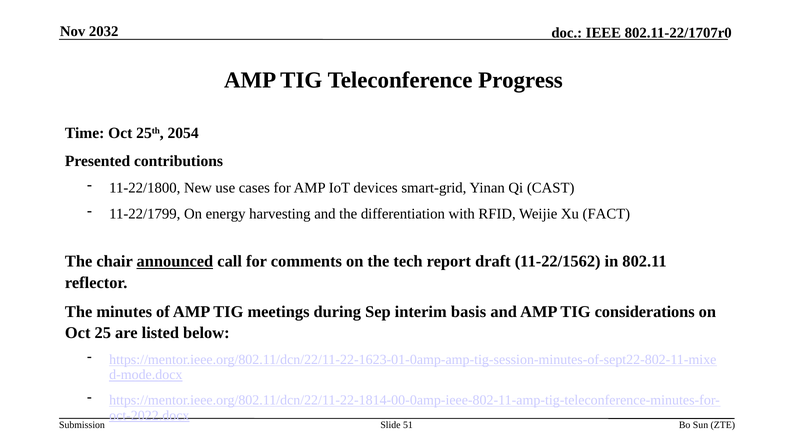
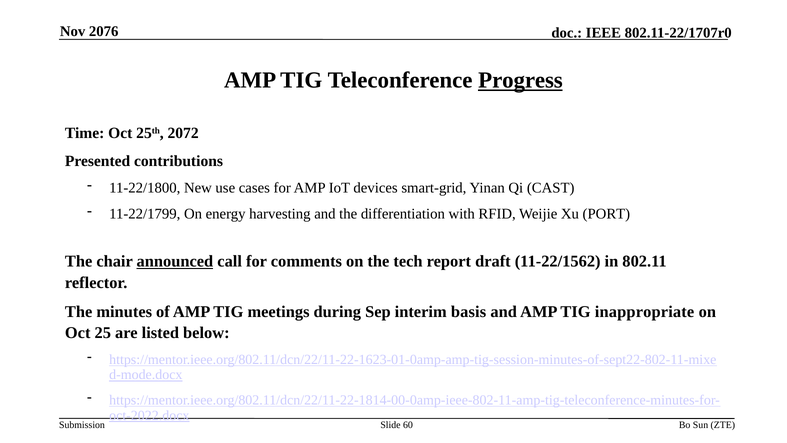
2032: 2032 -> 2076 (104, 31)
Progress underline: none -> present (521, 80)
2054: 2054 -> 2072 (183, 133)
FACT: FACT -> PORT (606, 214)
considerations: considerations -> inappropriate (645, 312)
51: 51 -> 60 (408, 425)
